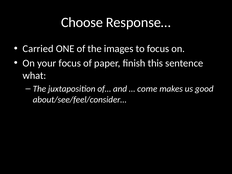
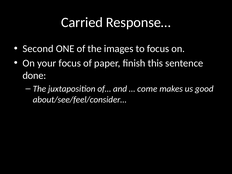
Choose: Choose -> Carried (82, 22)
Carried: Carried -> Second (38, 49)
what: what -> done (34, 75)
